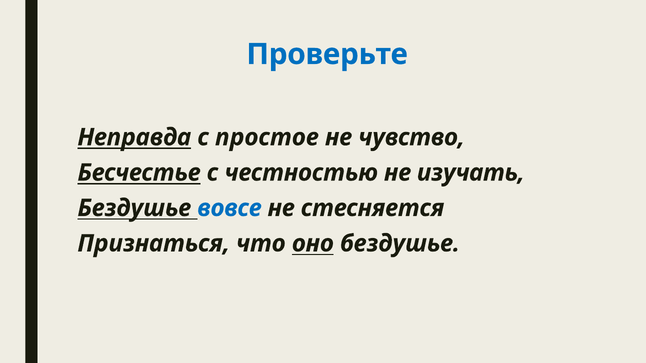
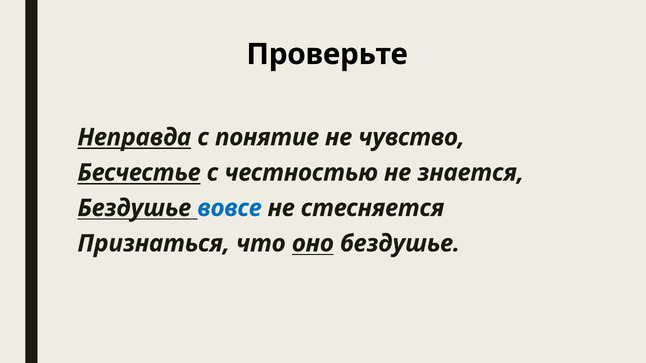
Проверьте colour: blue -> black (327, 54)
простое: простое -> понятие (267, 137)
изучать: изучать -> знается (471, 173)
